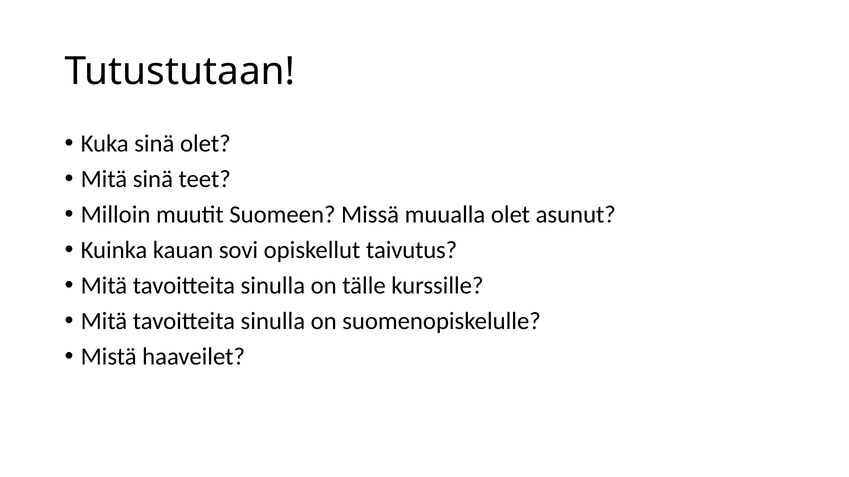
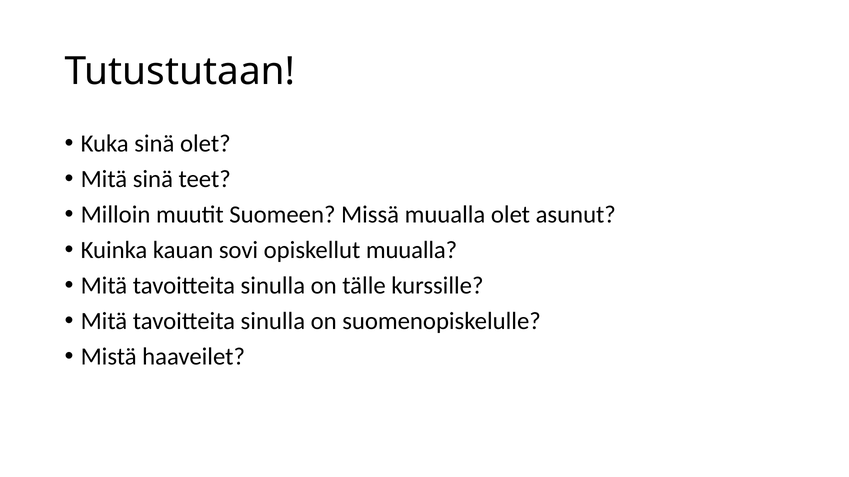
opiskellut taivutus: taivutus -> muualla (412, 250)
